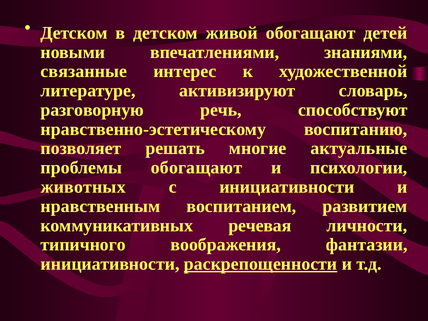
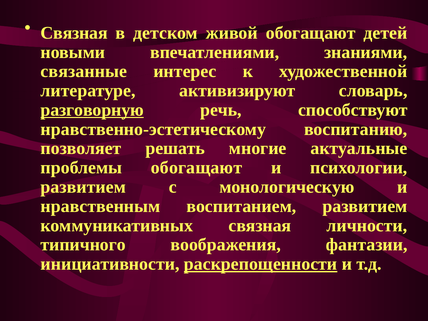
Детском: Детском -> Связная (74, 33)
разговорную underline: none -> present (92, 110)
животных: животных -> развитием (83, 187)
с инициативности: инициативности -> монологическую (287, 187)
коммуникативных речевая: речевая -> связная (260, 225)
